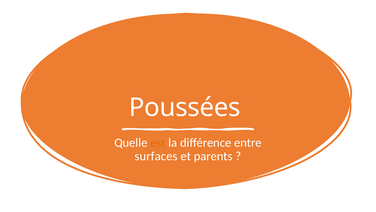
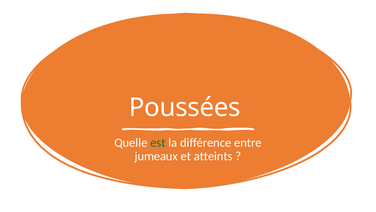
est colour: orange -> green (158, 142)
surfaces: surfaces -> jumeaux (156, 156)
parents: parents -> atteints (213, 156)
